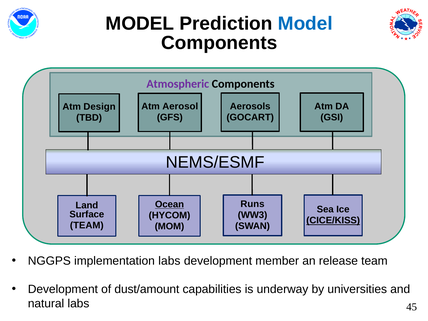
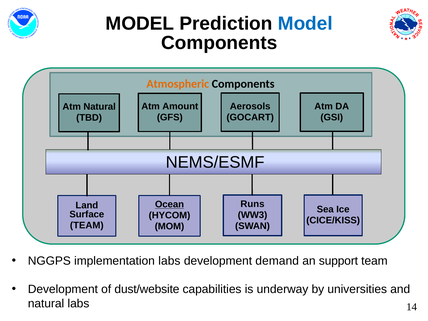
Atmospheric colour: purple -> orange (178, 84)
Aerosol: Aerosol -> Amount (180, 106)
Atm Design: Design -> Natural (100, 107)
CICE/KISS underline: present -> none (333, 221)
member: member -> demand (277, 261)
release: release -> support (338, 261)
dust/amount: dust/amount -> dust/website (147, 289)
45: 45 -> 14 (412, 307)
